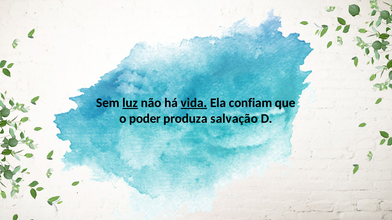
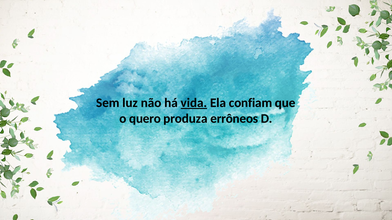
luz underline: present -> none (130, 103)
poder: poder -> quero (145, 119)
salvação: salvação -> errôneos (234, 119)
